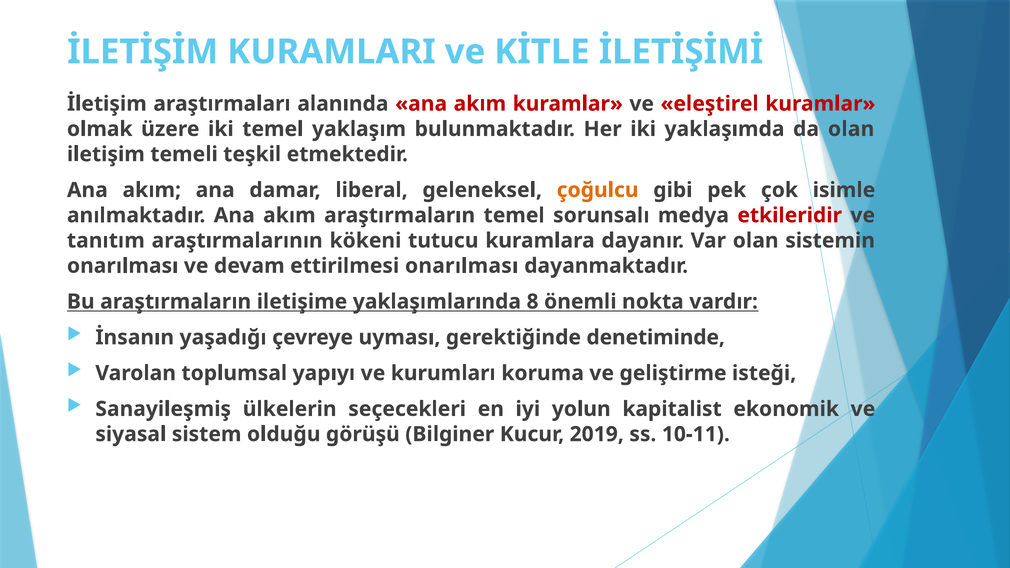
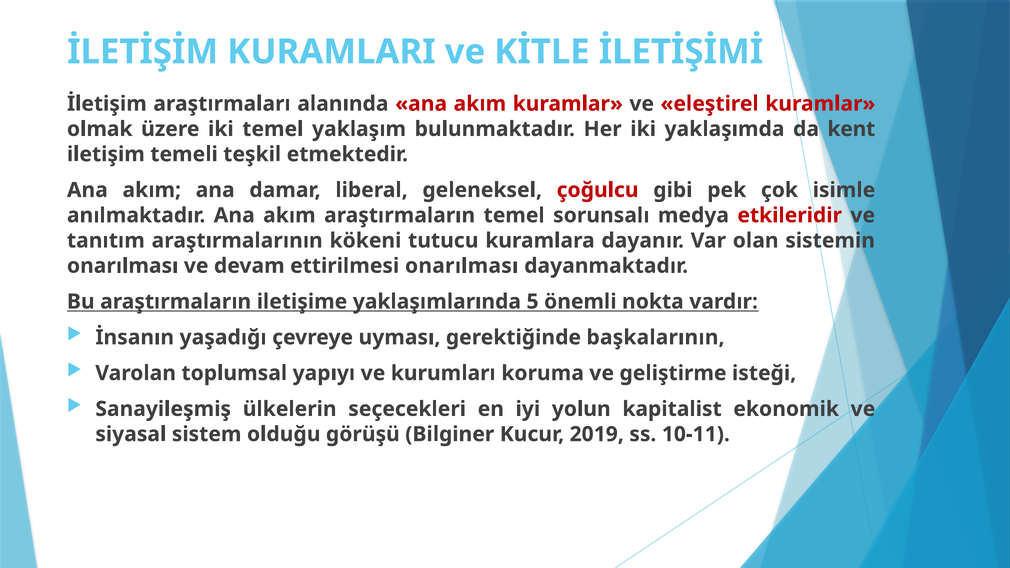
da olan: olan -> kent (851, 129)
çoğulcu colour: orange -> red (598, 190)
8: 8 -> 5 (533, 302)
denetiminde: denetiminde -> başkalarının (656, 337)
